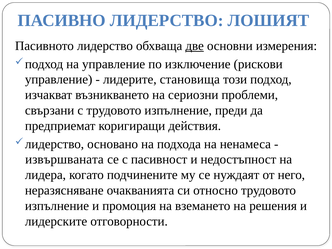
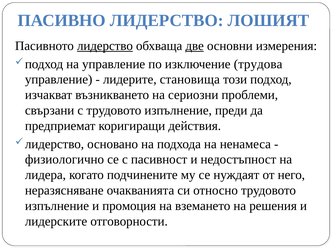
лидерство underline: none -> present (105, 46)
рискови: рискови -> трудова (258, 64)
извършваната: извършваната -> физиологично (64, 159)
